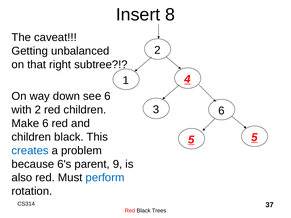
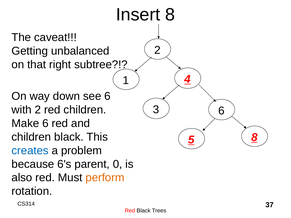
5 5: 5 -> 8 (254, 138)
9: 9 -> 0 (118, 164)
perform colour: blue -> orange (105, 178)
